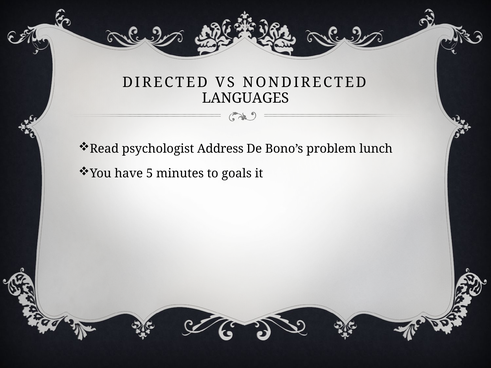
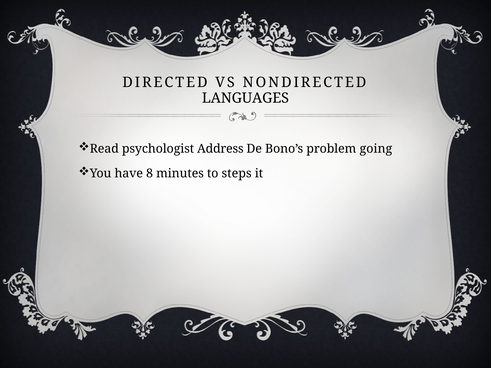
lunch: lunch -> going (376, 149)
5: 5 -> 8 (150, 174)
goals: goals -> steps (237, 174)
